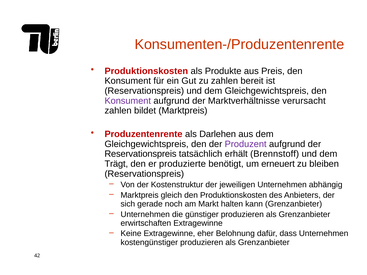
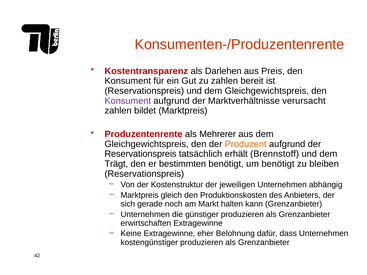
Produktionskosten: Produktionskosten -> Kostentransparenz (146, 71)
Produkte: Produkte -> Darlehen (223, 71)
Darlehen: Darlehen -> Mehrerer (218, 134)
Produzent colour: purple -> orange (246, 144)
produzierte: produzierte -> bestimmten (183, 164)
um erneuert: erneuert -> benötigt (278, 164)
